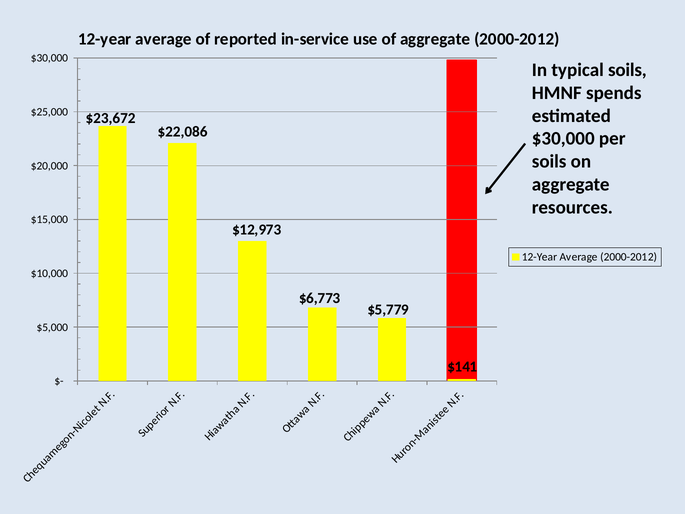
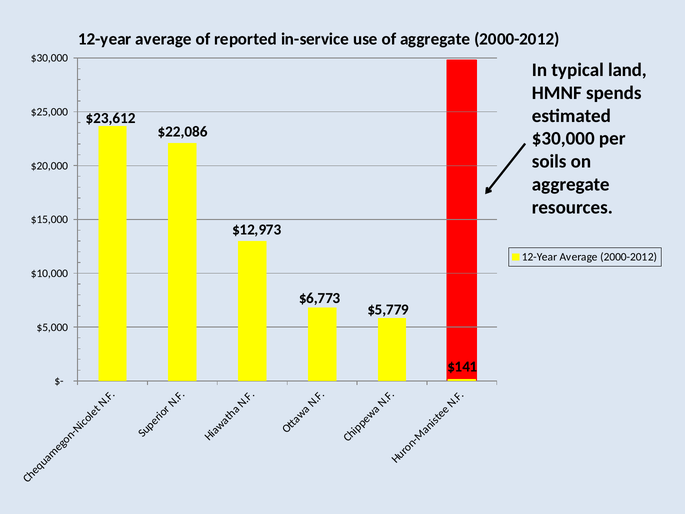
typical soils: soils -> land (627, 70)
$23,672: $23,672 -> $23,612 (111, 118)
